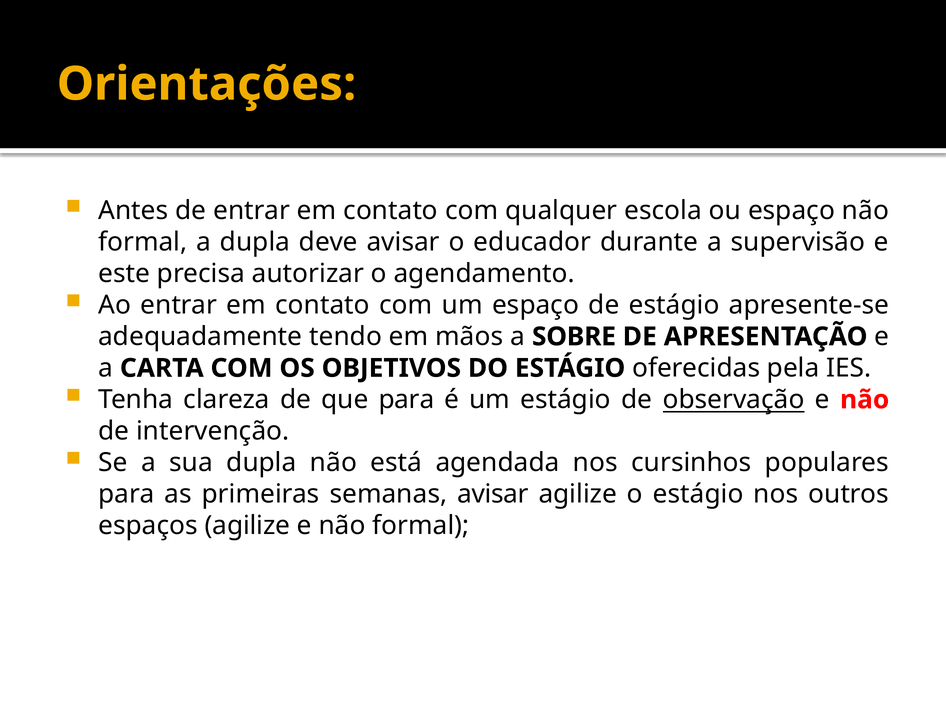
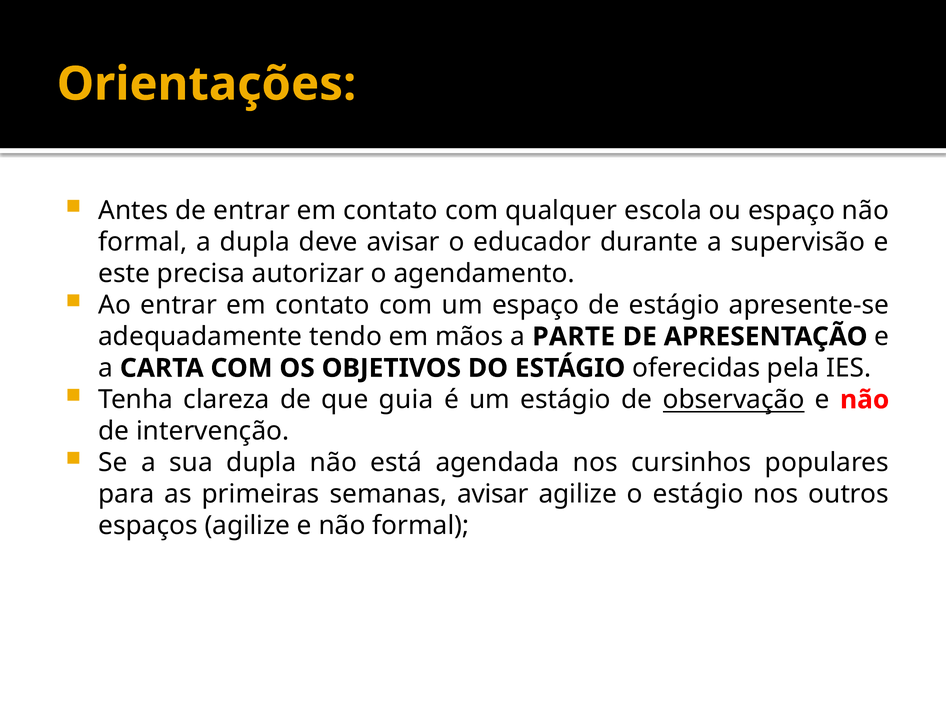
SOBRE: SOBRE -> PARTE (574, 337)
que para: para -> guia (406, 400)
